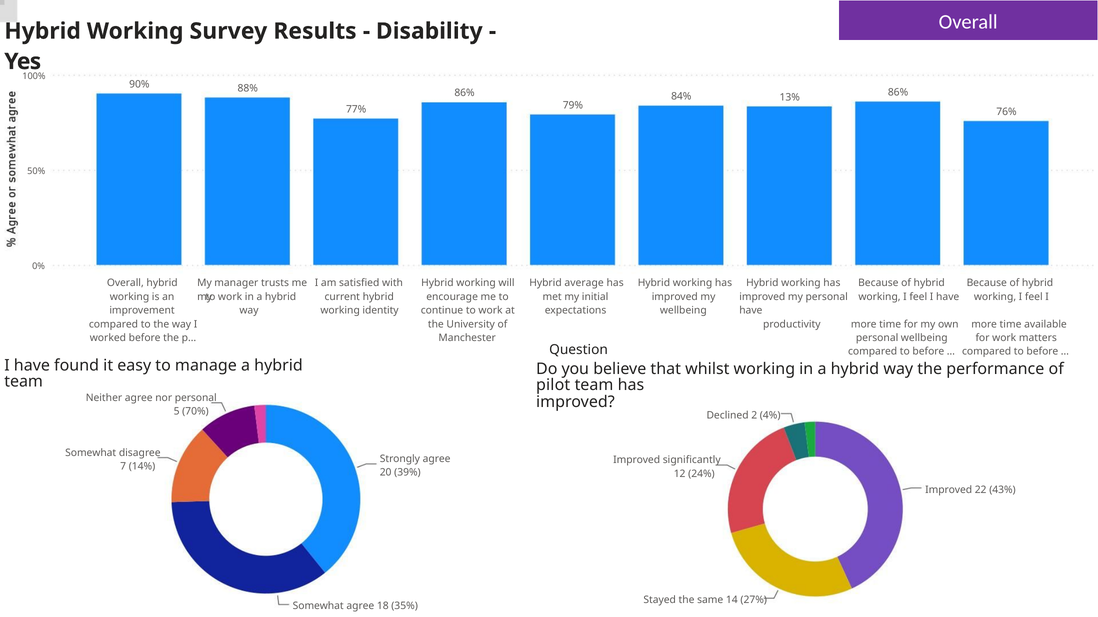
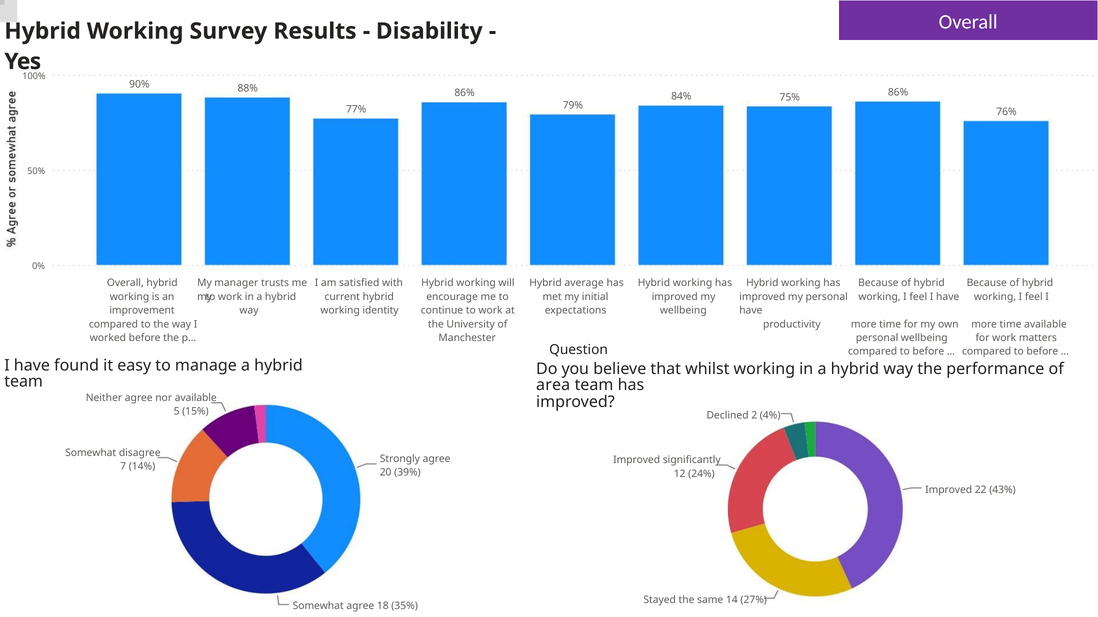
13%: 13% -> 75% (790, 97)
pilot: pilot -> area (553, 385)
nor personal: personal -> available (196, 398)
70%: 70% -> 15% (195, 412)
